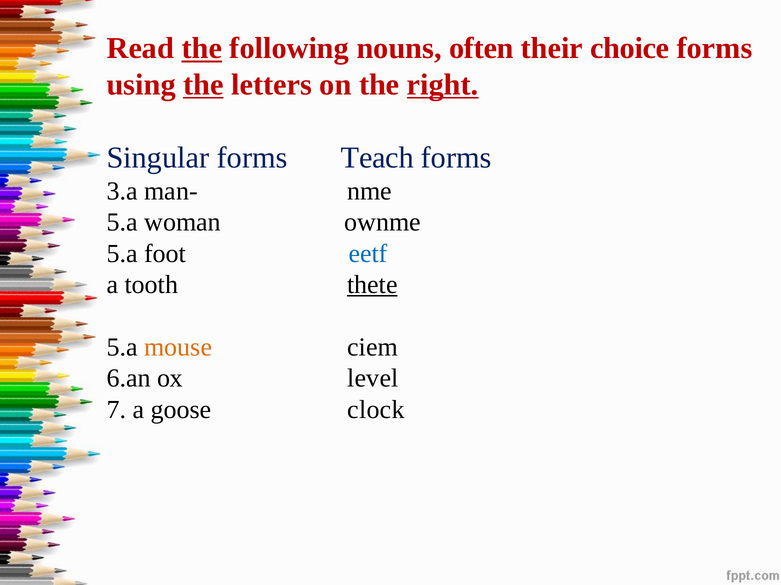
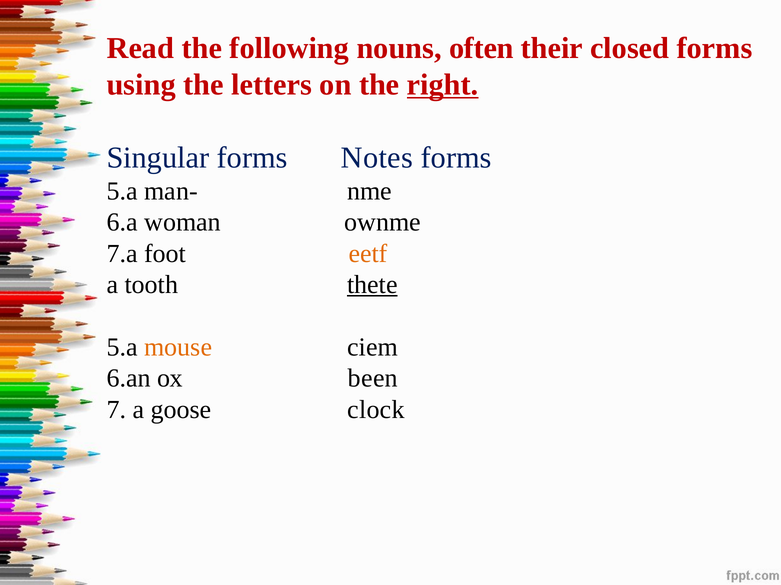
the underline: present -> none (202, 48)
choice: choice -> closed (630, 48)
the underline: present -> none (203, 85)
Teach: Teach -> Notes (377, 158)
3.a: 3.a -> 5.a (122, 191)
5.a: 5.a -> 6.a (122, 223)
5.a: 5.a -> 7.a (122, 254)
eetf colour: blue -> orange (368, 254)
level: level -> been (373, 379)
